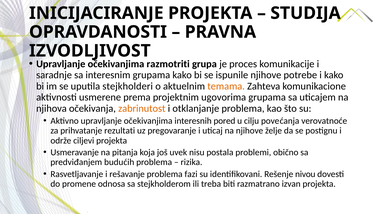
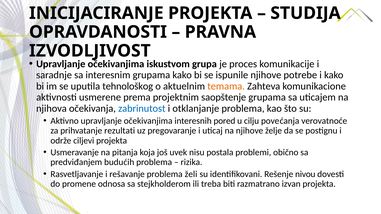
razmotriti: razmotriti -> iskustvom (168, 64)
stejkholderi: stejkholderi -> tehnološkog (128, 86)
ugovorima: ugovorima -> saopštenje (224, 97)
zabrinutost colour: orange -> blue (142, 109)
fazi: fazi -> želi (191, 174)
